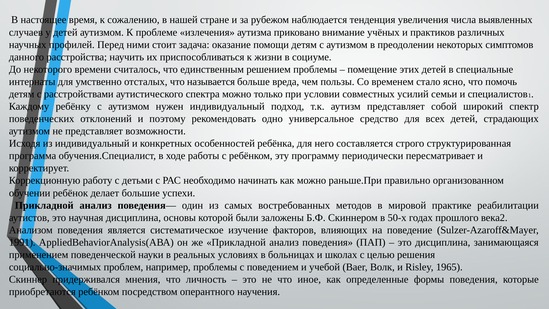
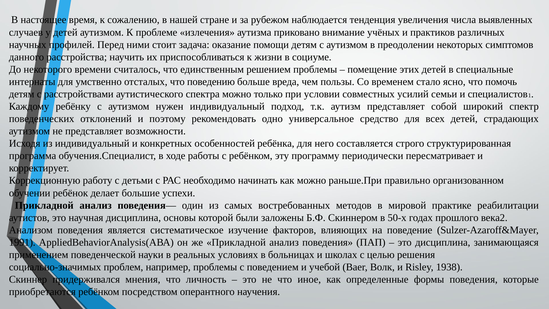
называется: называется -> поведению (211, 82)
1965: 1965 -> 1938 (449, 267)
